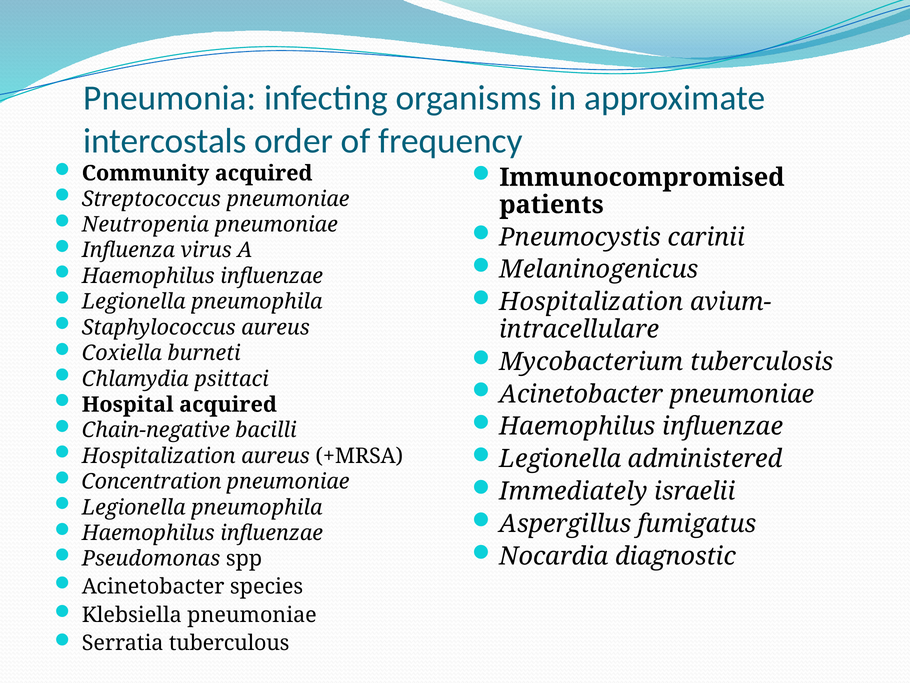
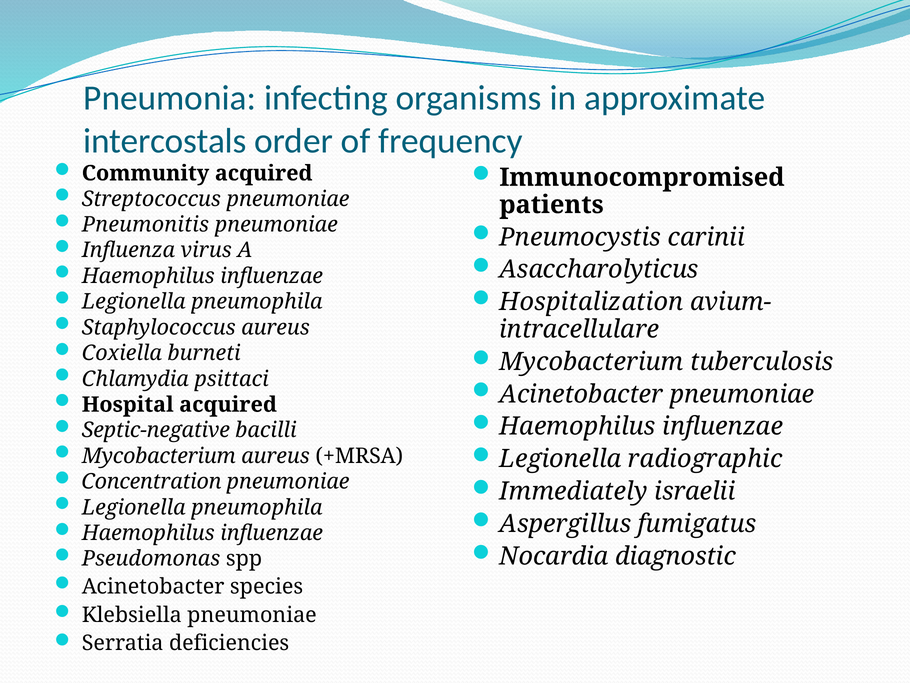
Neutropenia: Neutropenia -> Pneumonitis (145, 225)
Melaninogenicus: Melaninogenicus -> Asaccharolyticus (599, 269)
Chain-negative: Chain-negative -> Septic-negative (156, 430)
Hospitalization: Hospitalization -> Mycobacterium (159, 456)
administered: administered -> radiographic (705, 459)
tuberculous: tuberculous -> deficiencies (229, 643)
